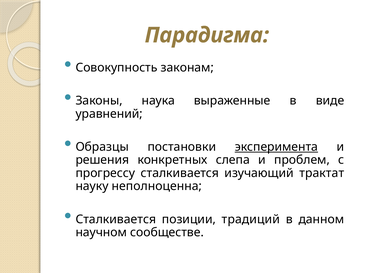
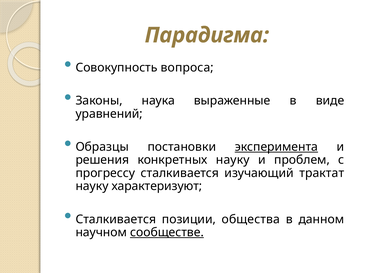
законам: законам -> вопроса (187, 68)
конкретных слепа: слепа -> науку (233, 160)
неполноценна: неполноценна -> характеризуют (157, 187)
традиций: традиций -> общества (251, 220)
сообществе underline: none -> present (167, 233)
